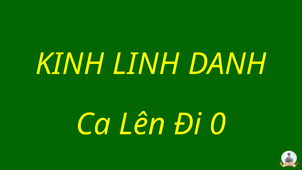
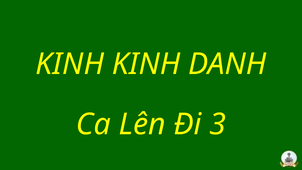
KINH LINH: LINH -> KINH (146, 64)
0: 0 -> 3 (218, 124)
